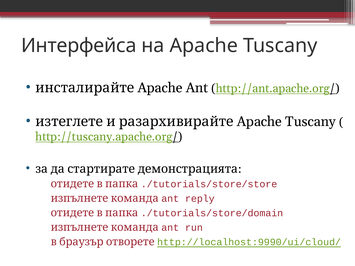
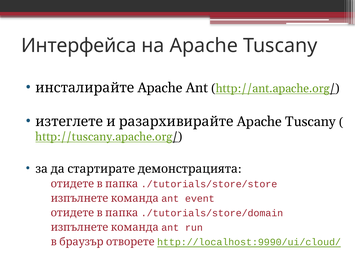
reply: reply -> event (200, 199)
